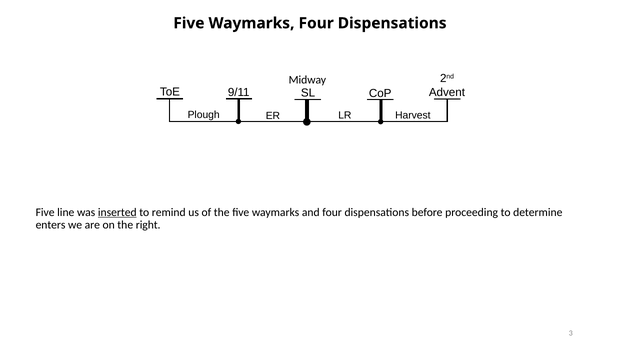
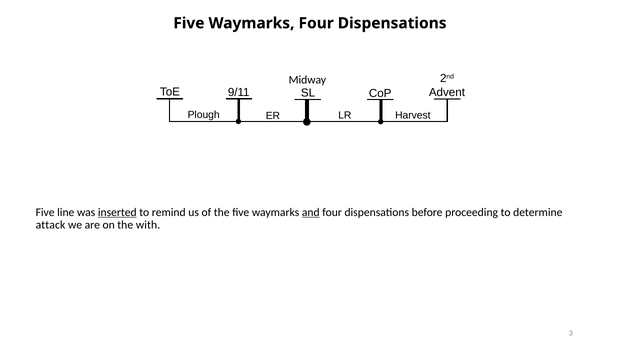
and underline: none -> present (311, 212)
enters: enters -> attack (50, 225)
right: right -> with (148, 225)
